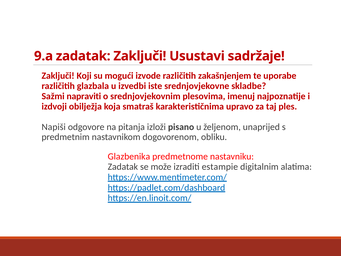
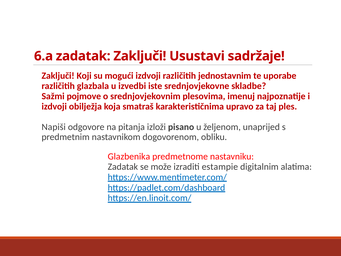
9.a: 9.a -> 6.a (44, 56)
mogući izvode: izvode -> izdvoji (148, 76)
zakašnjenjem: zakašnjenjem -> jednostavnim (225, 76)
napraviti: napraviti -> pojmove (84, 96)
